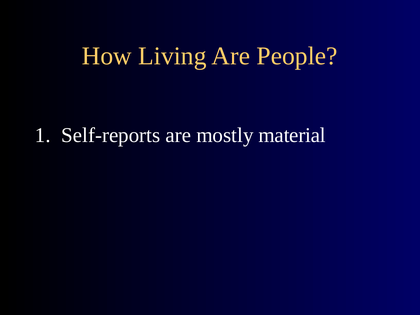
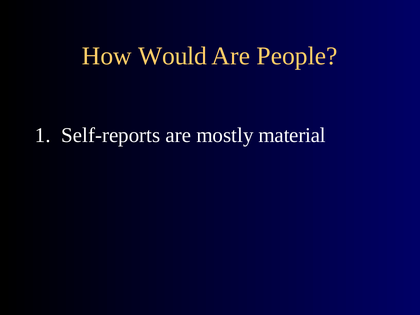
Living: Living -> Would (173, 56)
